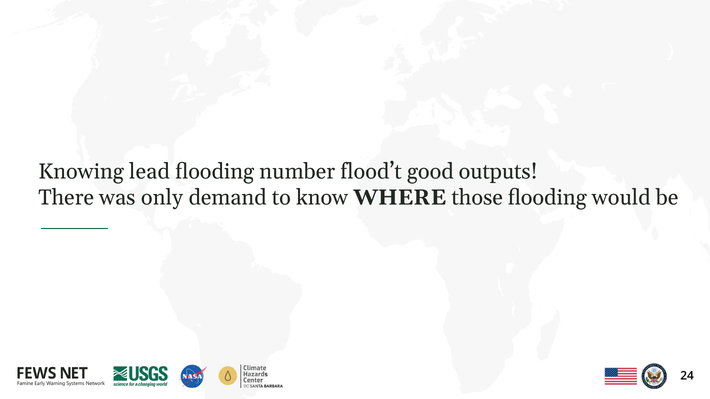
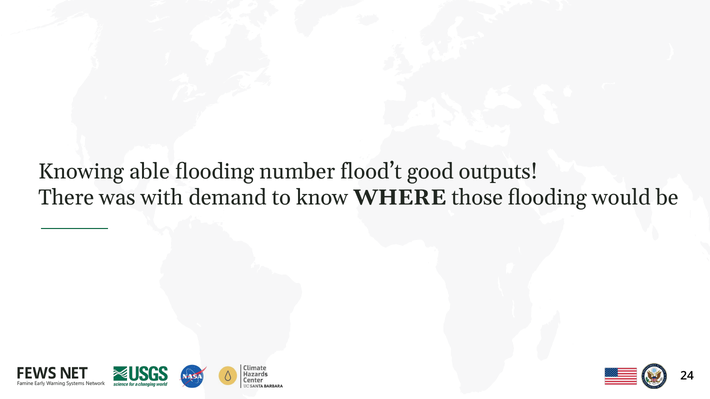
lead: lead -> able (150, 172)
only: only -> with (162, 198)
